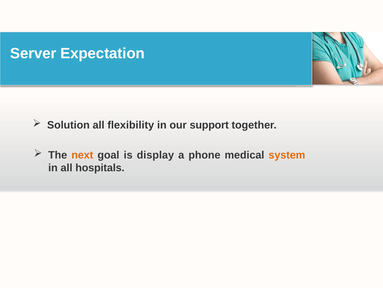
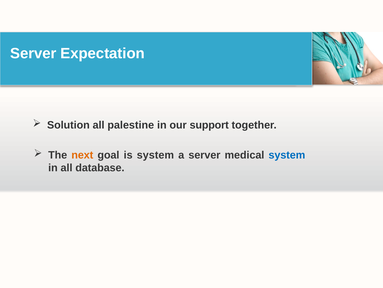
flexibility: flexibility -> palestine (131, 125)
is display: display -> system (155, 155)
a phone: phone -> server (204, 155)
system colour: orange -> blue (287, 155)
hospitals: hospitals -> database (100, 167)
